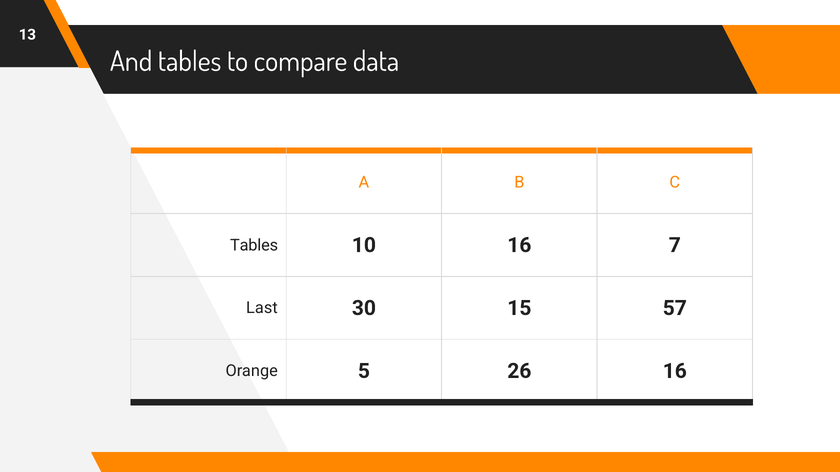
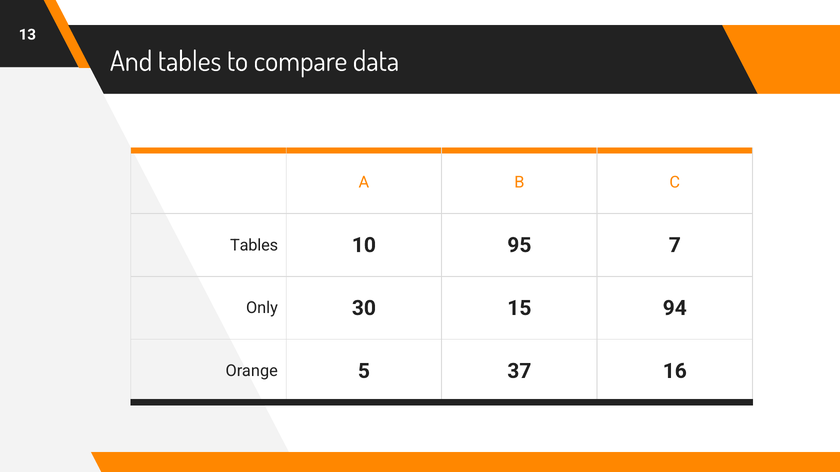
10 16: 16 -> 95 (519, 245)
Last: Last -> Only (262, 308)
57: 57 -> 94 (675, 308)
26: 26 -> 37 (519, 371)
